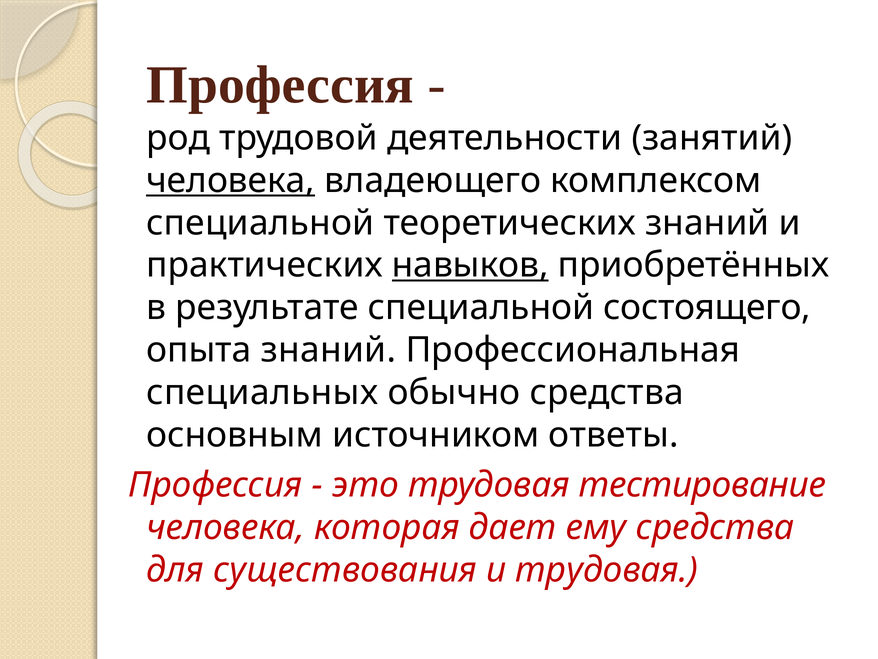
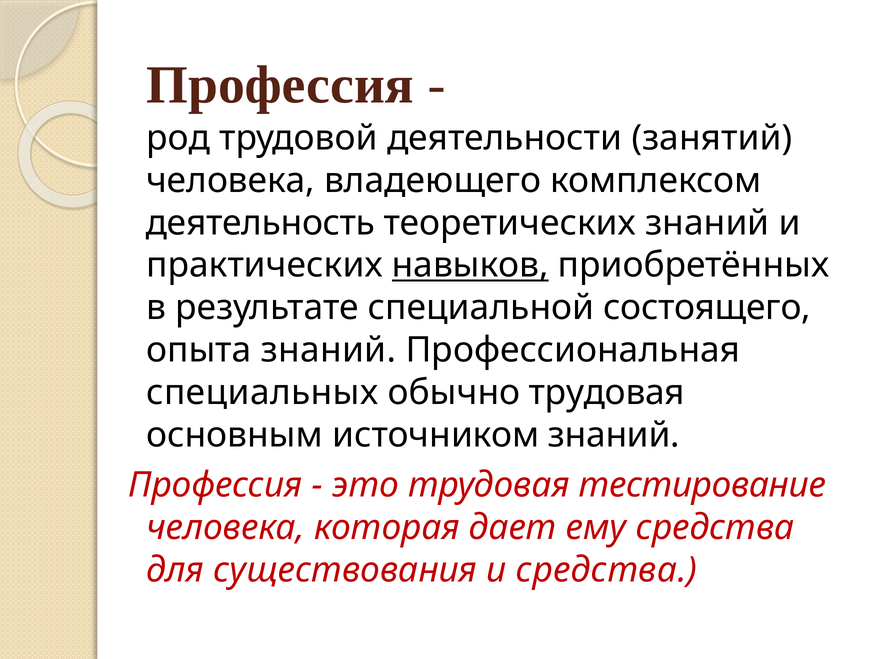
человека underline: present -> none (231, 180)
специальной: специальной -> деятельность (261, 223)
обычно средства: средства -> трудовая (607, 392)
источником ответы: ответы -> знаний (614, 435)
и трудовая: трудовая -> средства (607, 570)
